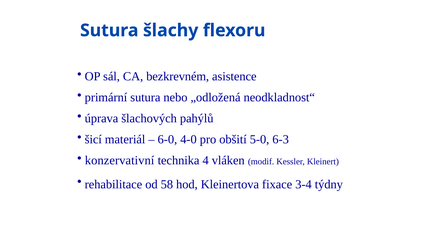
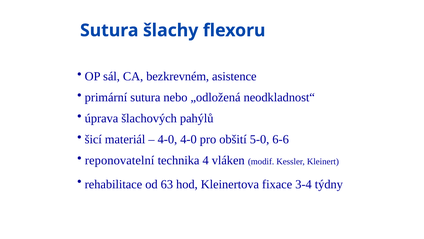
6-0: 6-0 -> 4-0 (167, 139)
6-3: 6-3 -> 6-6 (281, 139)
konzervativní: konzervativní -> reponovatelní (120, 160)
58: 58 -> 63 (167, 184)
